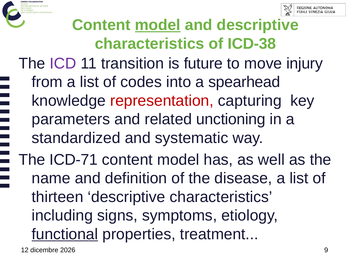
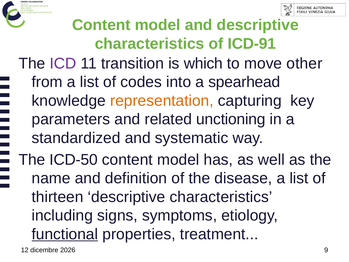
model underline: present -> none (158, 25)
ICD-38: ICD-38 -> ICD-91 (252, 44)
future: future -> which (203, 63)
injury: injury -> other (304, 63)
representation colour: red -> orange (162, 101)
ICD-71: ICD-71 -> ICD-50 (74, 160)
